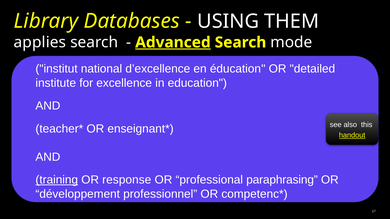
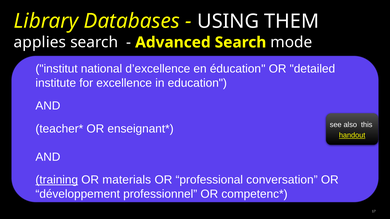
Advanced underline: present -> none (173, 42)
response: response -> materials (127, 180)
paraphrasing: paraphrasing -> conversation (282, 180)
